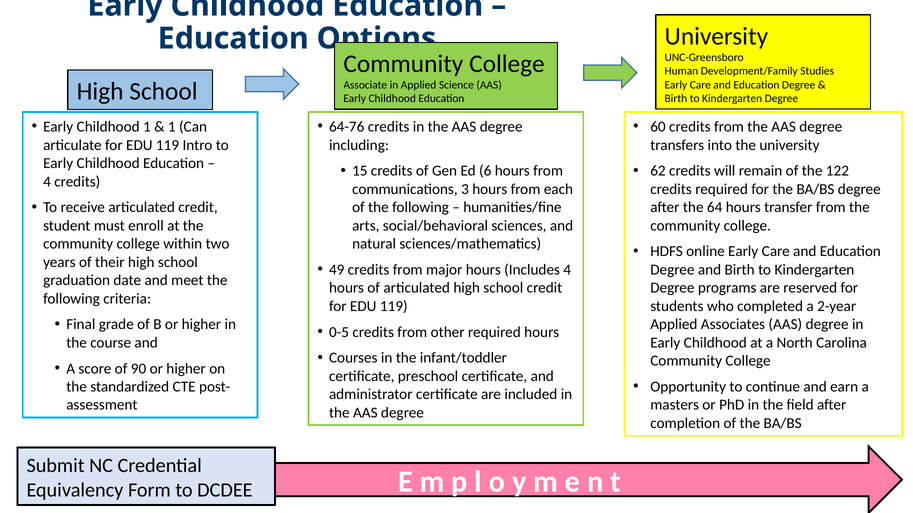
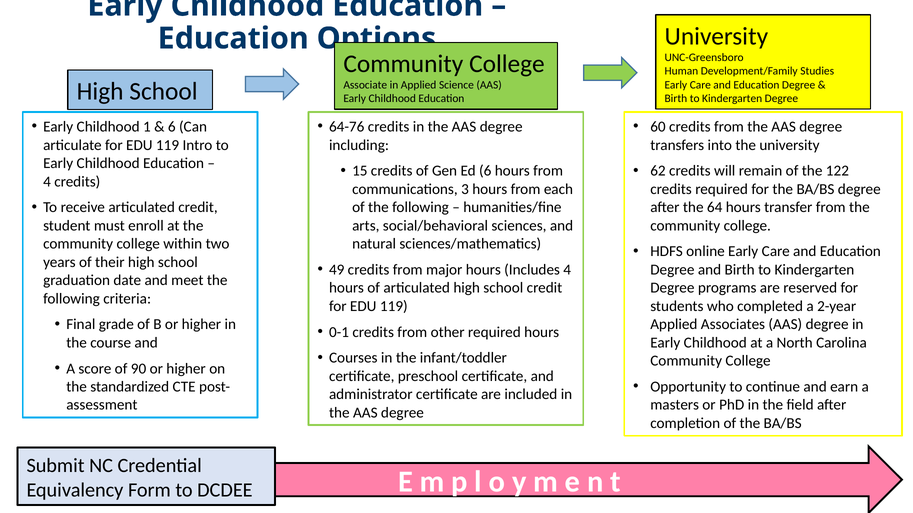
1: 1 -> 6 (172, 127)
0-5: 0-5 -> 0-1 (339, 332)
